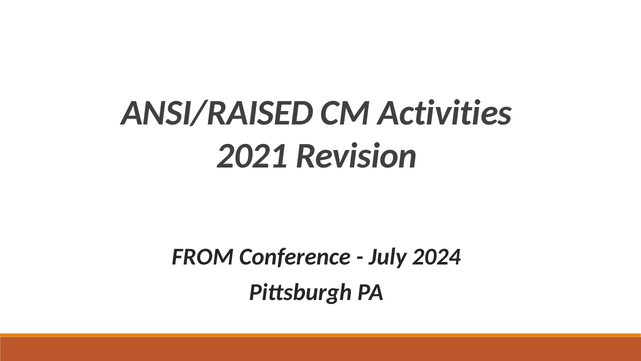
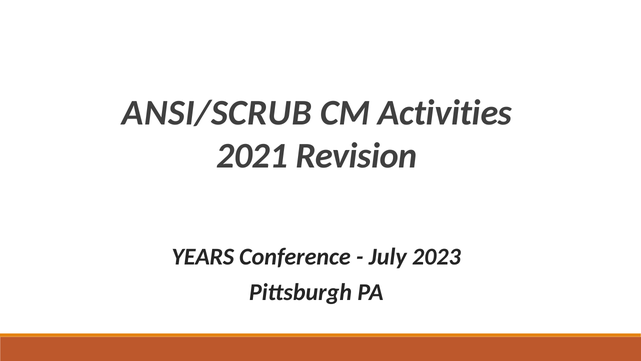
ANSI/RAISED: ANSI/RAISED -> ANSI/SCRUB (217, 113)
FROM: FROM -> YEARS (203, 257)
2024: 2024 -> 2023 (436, 257)
